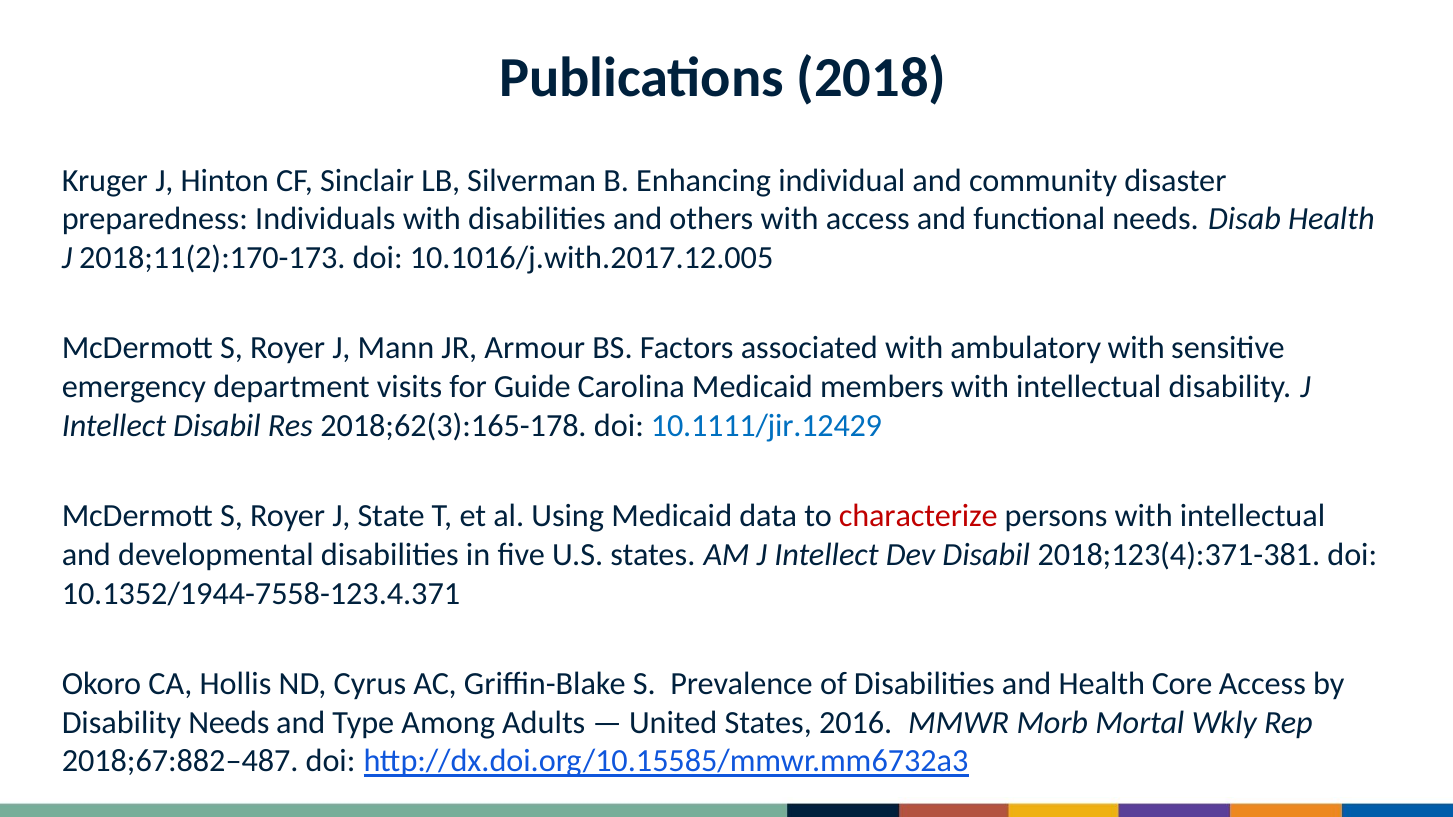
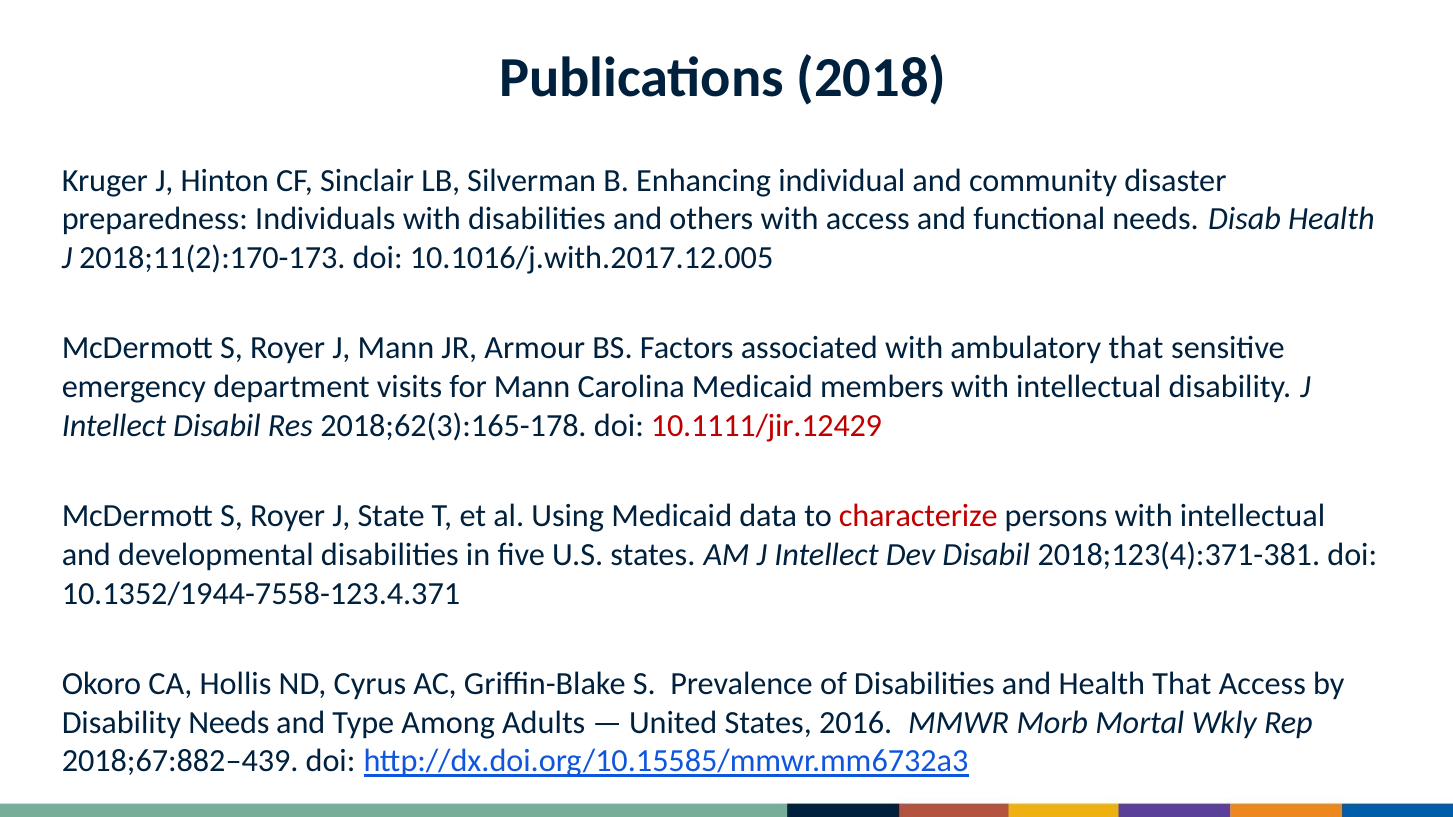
ambulatory with: with -> that (1136, 348)
for Guide: Guide -> Mann (532, 387)
10.1111/jir.12429 colour: blue -> red (767, 426)
Health Core: Core -> That (1182, 684)
2018;67:882–487: 2018;67:882–487 -> 2018;67:882–439 (180, 762)
